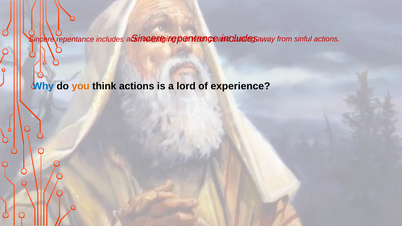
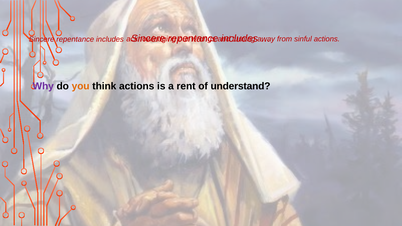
Why colour: blue -> purple (43, 86)
lord: lord -> rent (186, 86)
experience: experience -> understand (241, 86)
